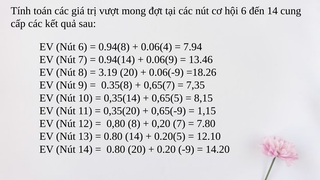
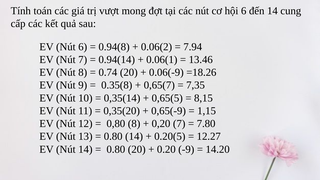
0.06(4: 0.06(4 -> 0.06(2 (157, 47)
0.06(9: 0.06(9 -> 0.06(1 (162, 60)
3.19: 3.19 -> 0.74 (108, 72)
12.10: 12.10 -> 12.27 (209, 136)
